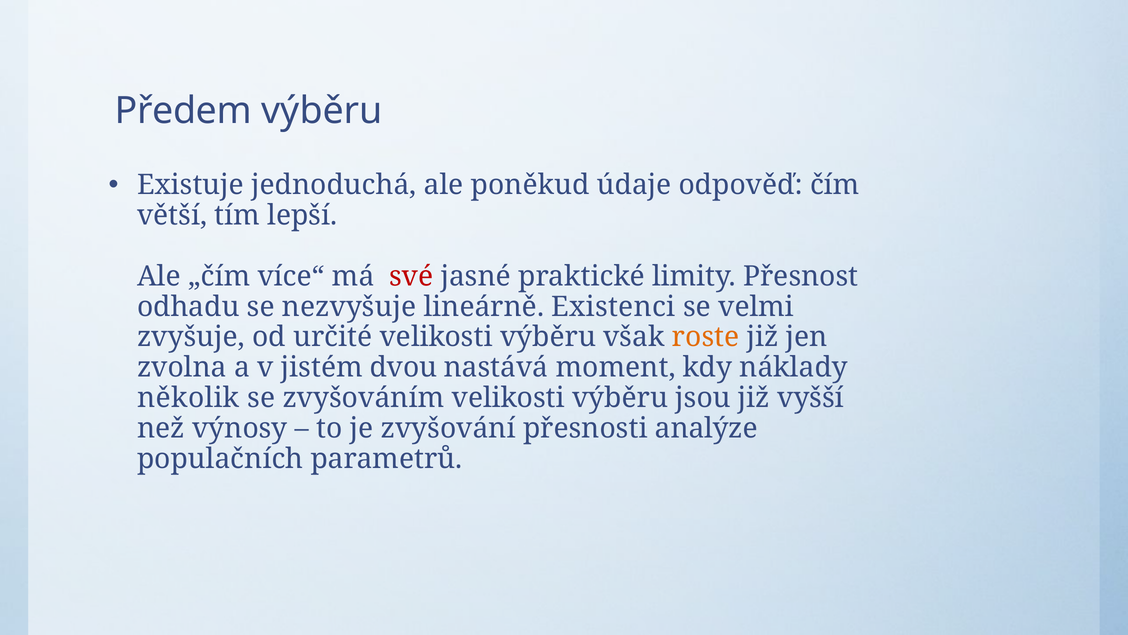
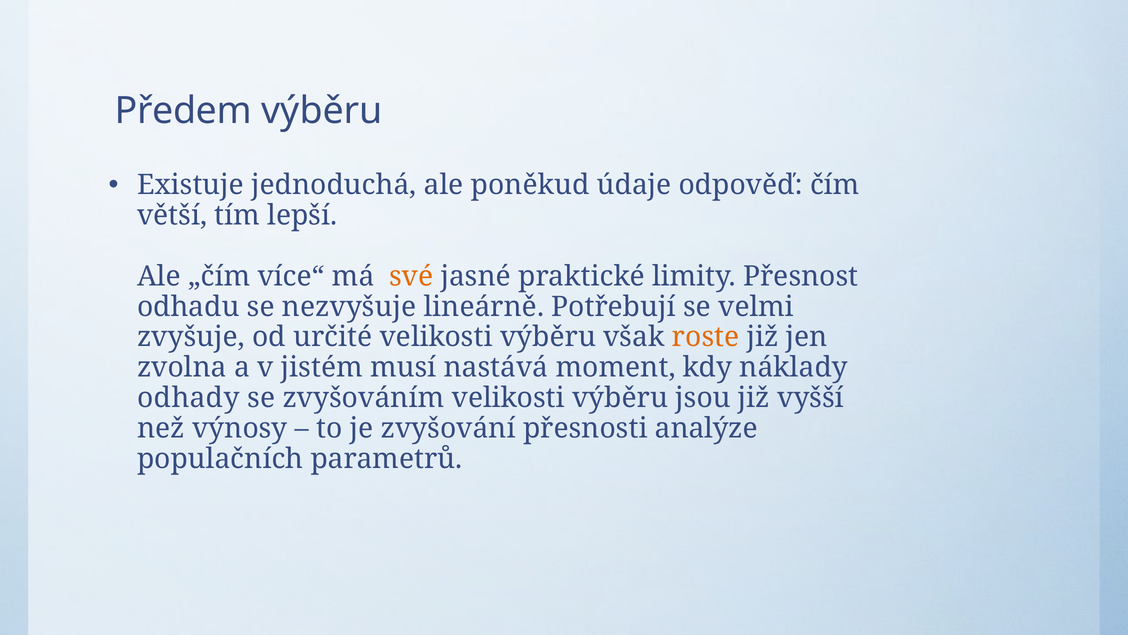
své colour: red -> orange (411, 276)
Existenci: Existenci -> Potřebují (614, 307)
dvou: dvou -> musí (403, 367)
několik: několik -> odhady (188, 398)
